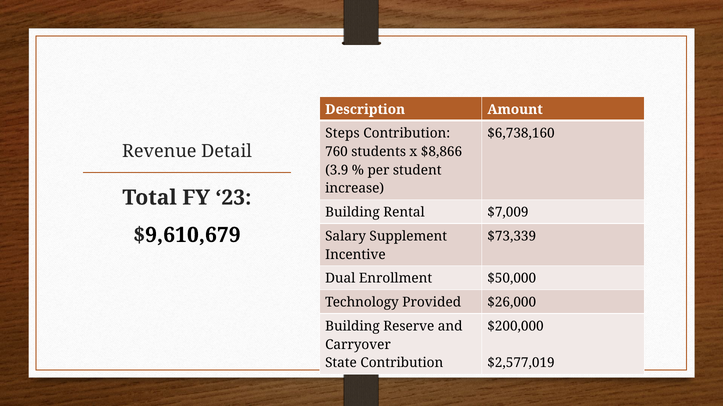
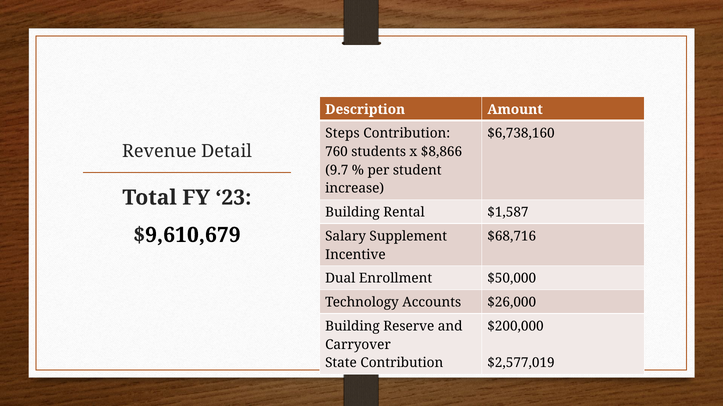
3.9: 3.9 -> 9.7 (337, 170)
$7,009: $7,009 -> $1,587 (508, 213)
$73,339: $73,339 -> $68,716 (512, 237)
Provided: Provided -> Accounts (432, 303)
